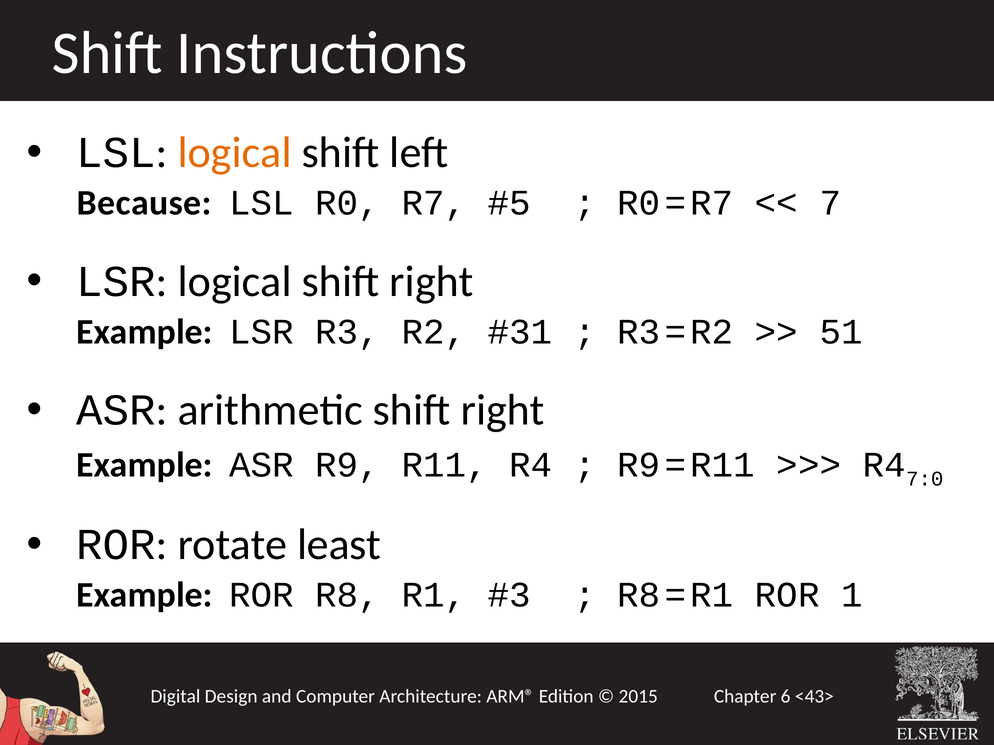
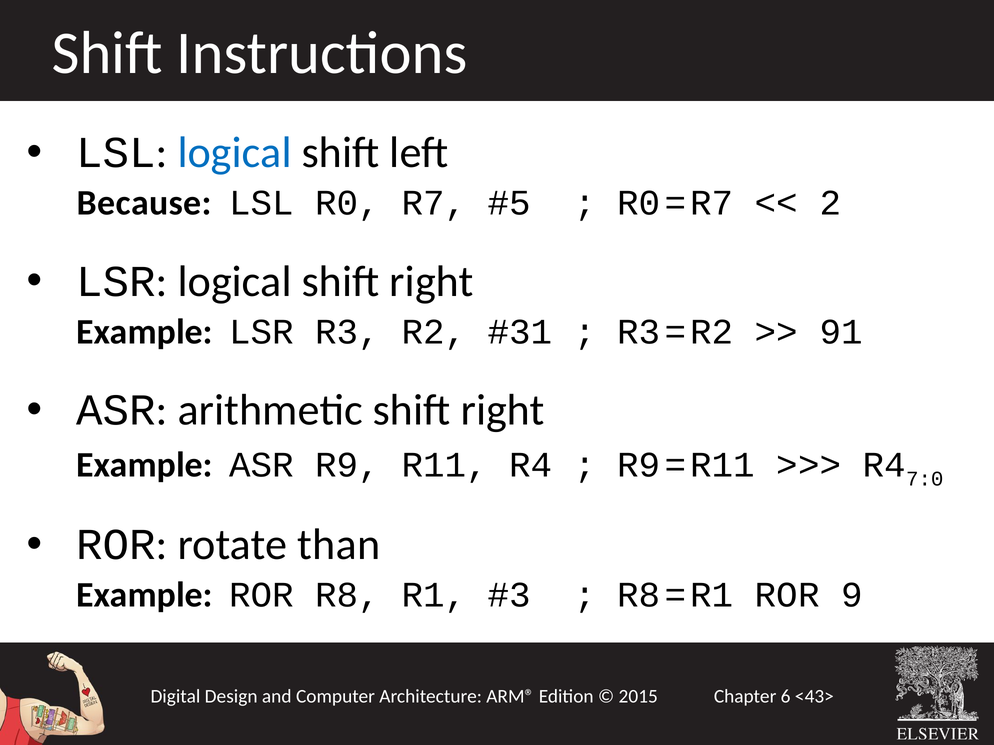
logical colour: orange -> blue (235, 153)
7: 7 -> 2 (830, 203)
51: 51 -> 91 (841, 332)
least: least -> than (339, 545)
1: 1 -> 9 (852, 595)
